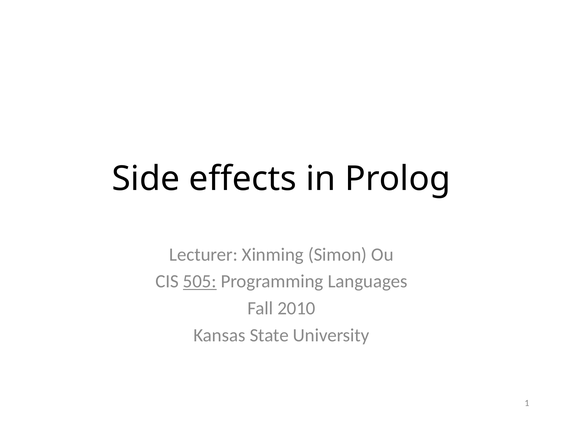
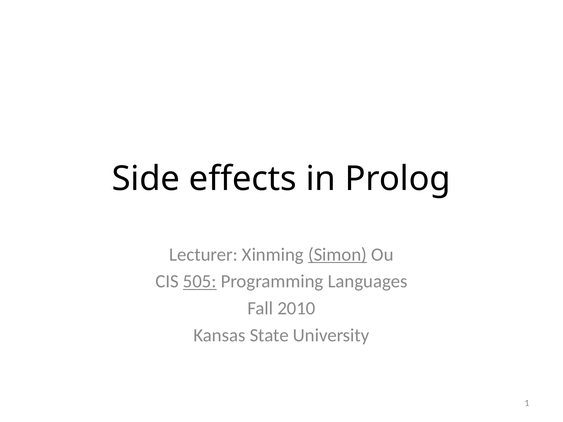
Simon underline: none -> present (337, 255)
